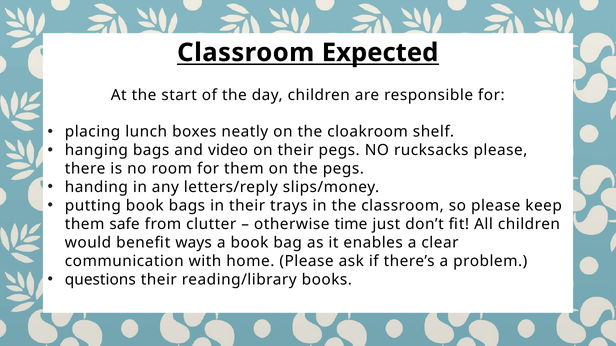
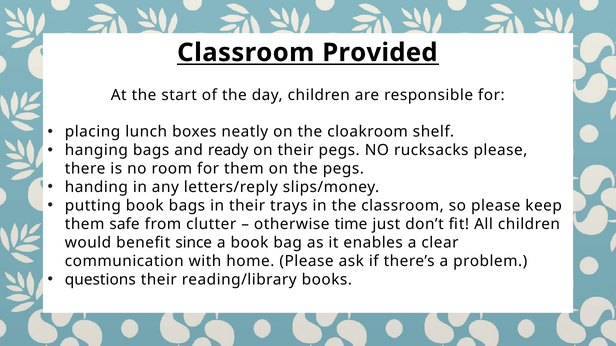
Expected: Expected -> Provided (380, 53)
video: video -> ready (228, 151)
ways: ways -> since (194, 243)
